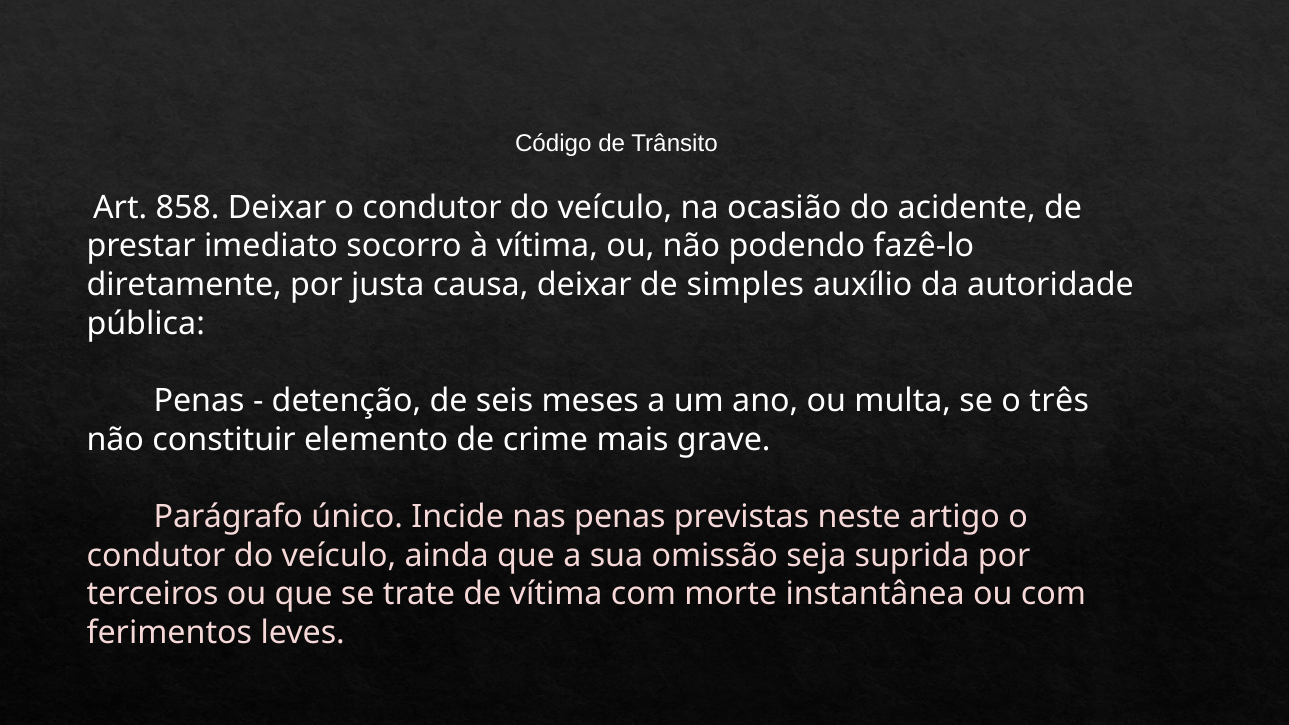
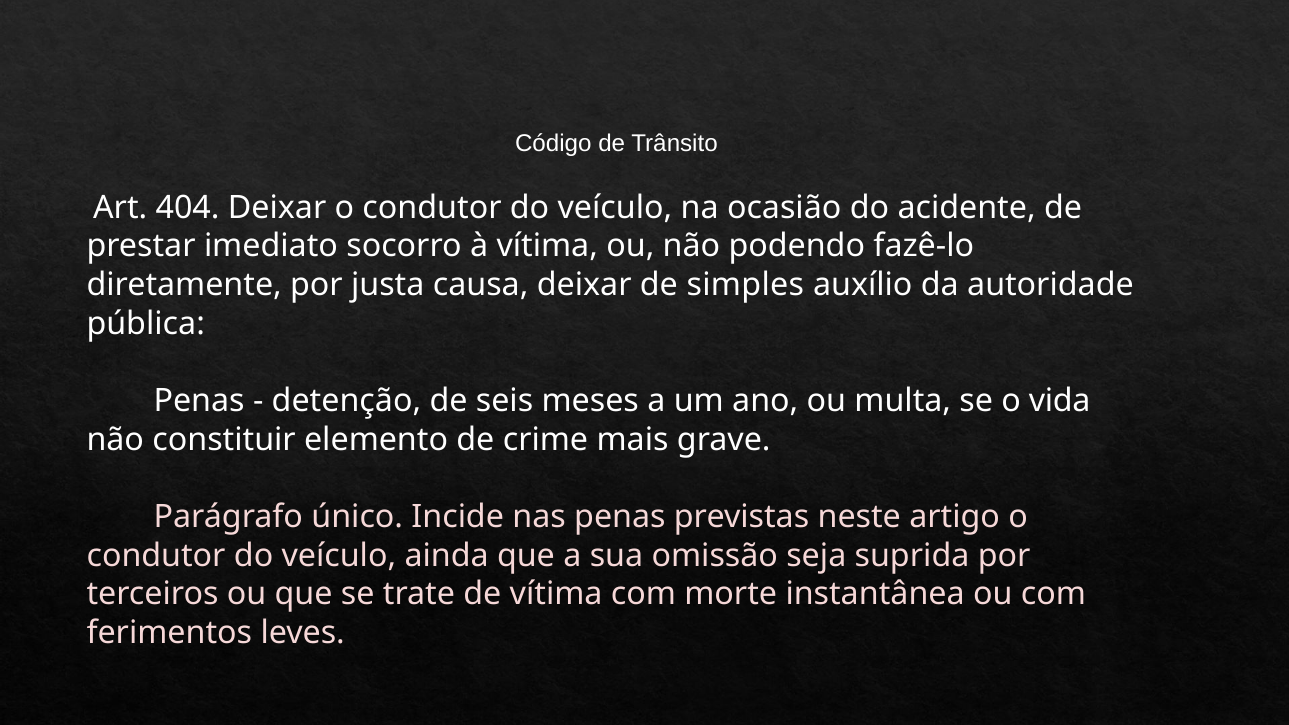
858: 858 -> 404 (188, 207)
três: três -> vida (1060, 401)
